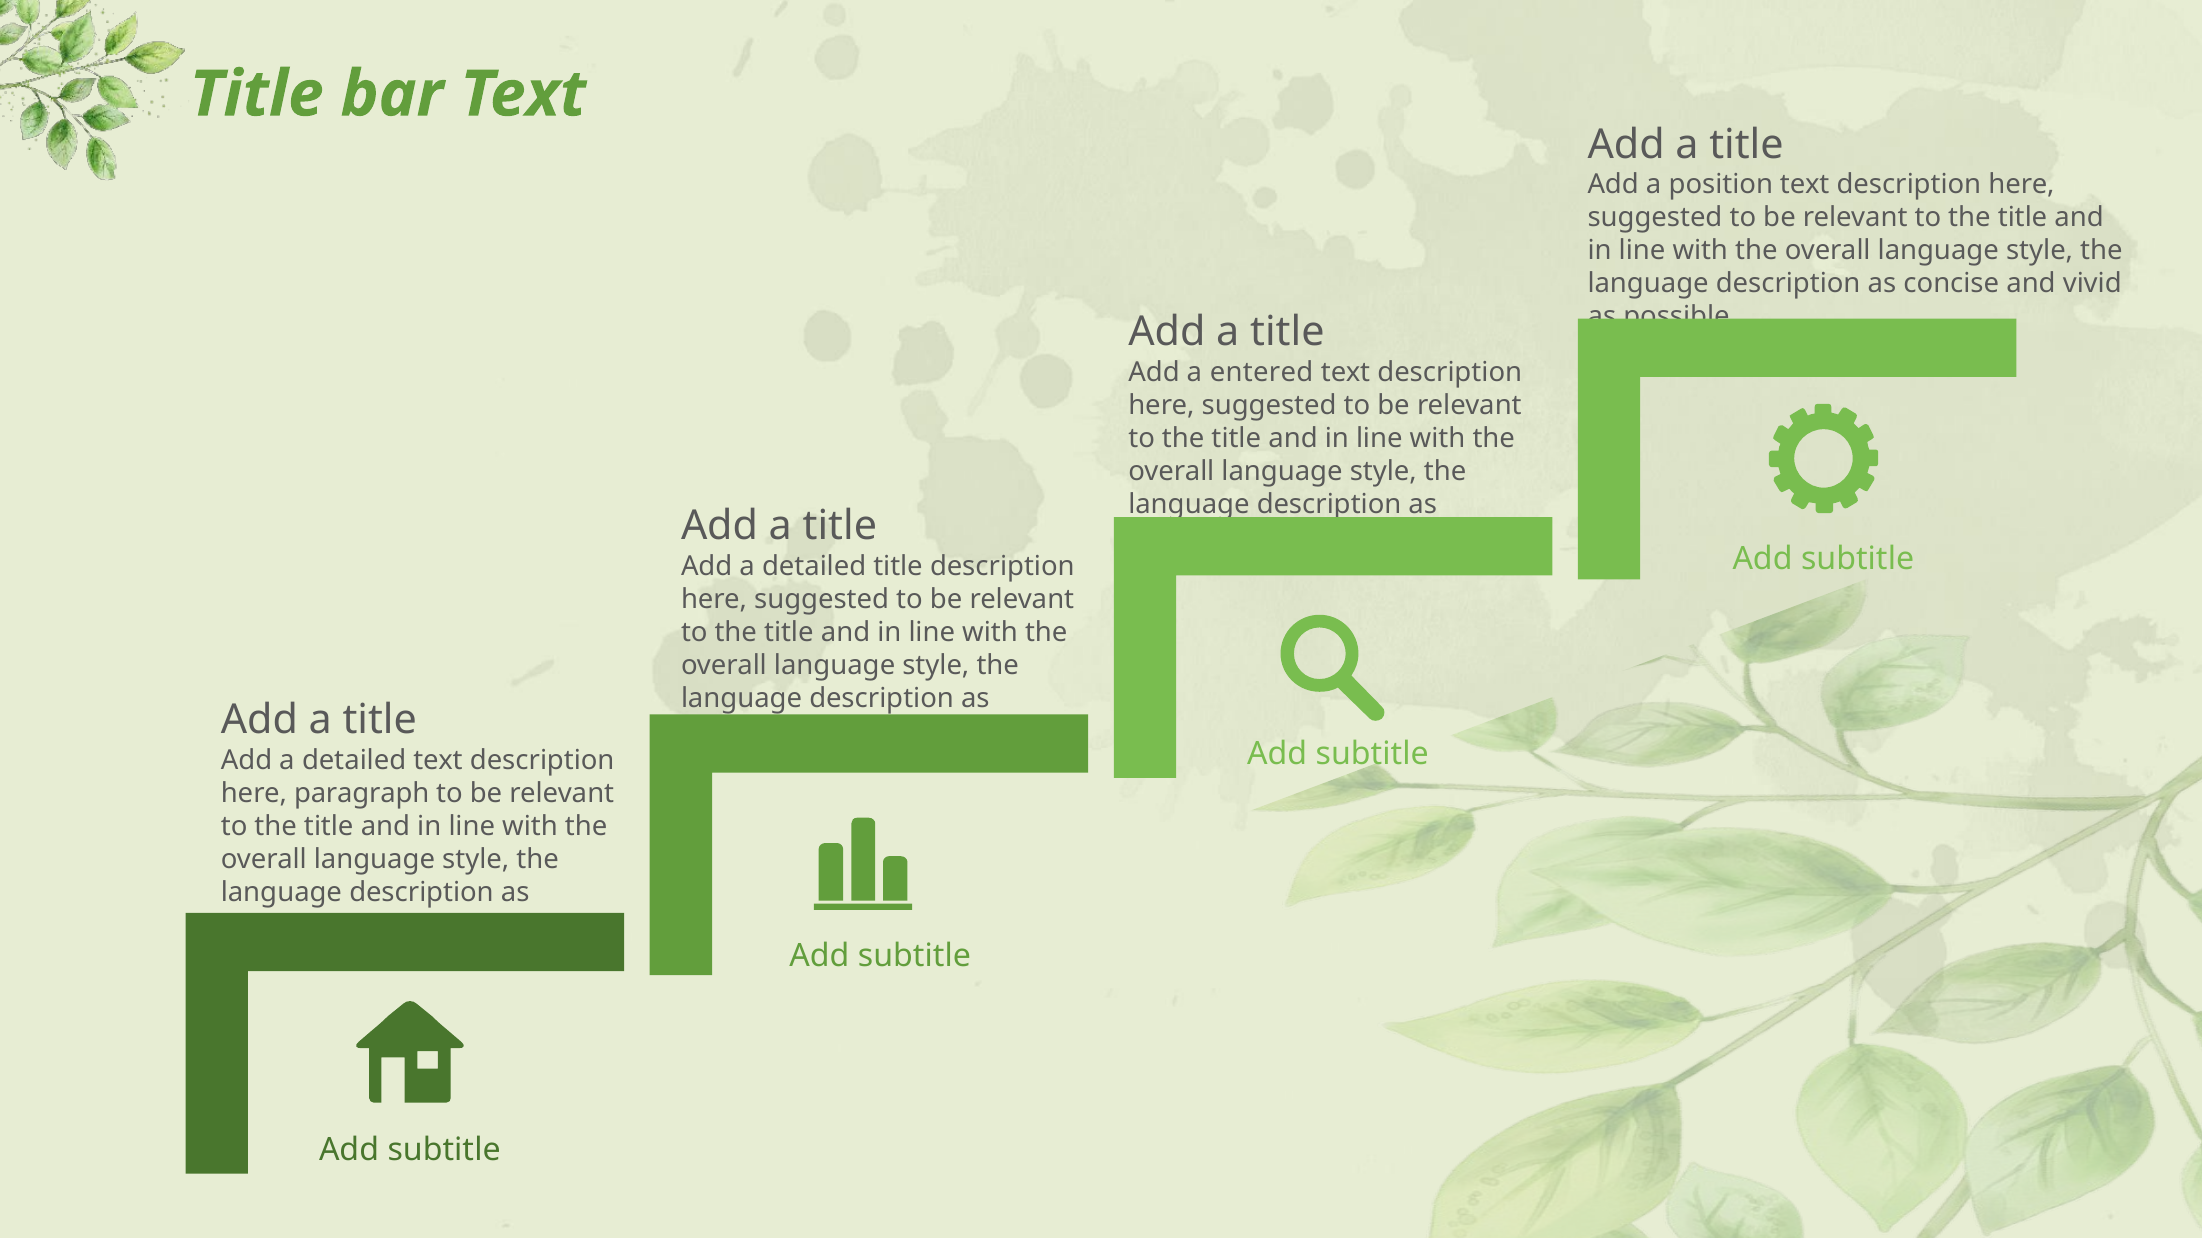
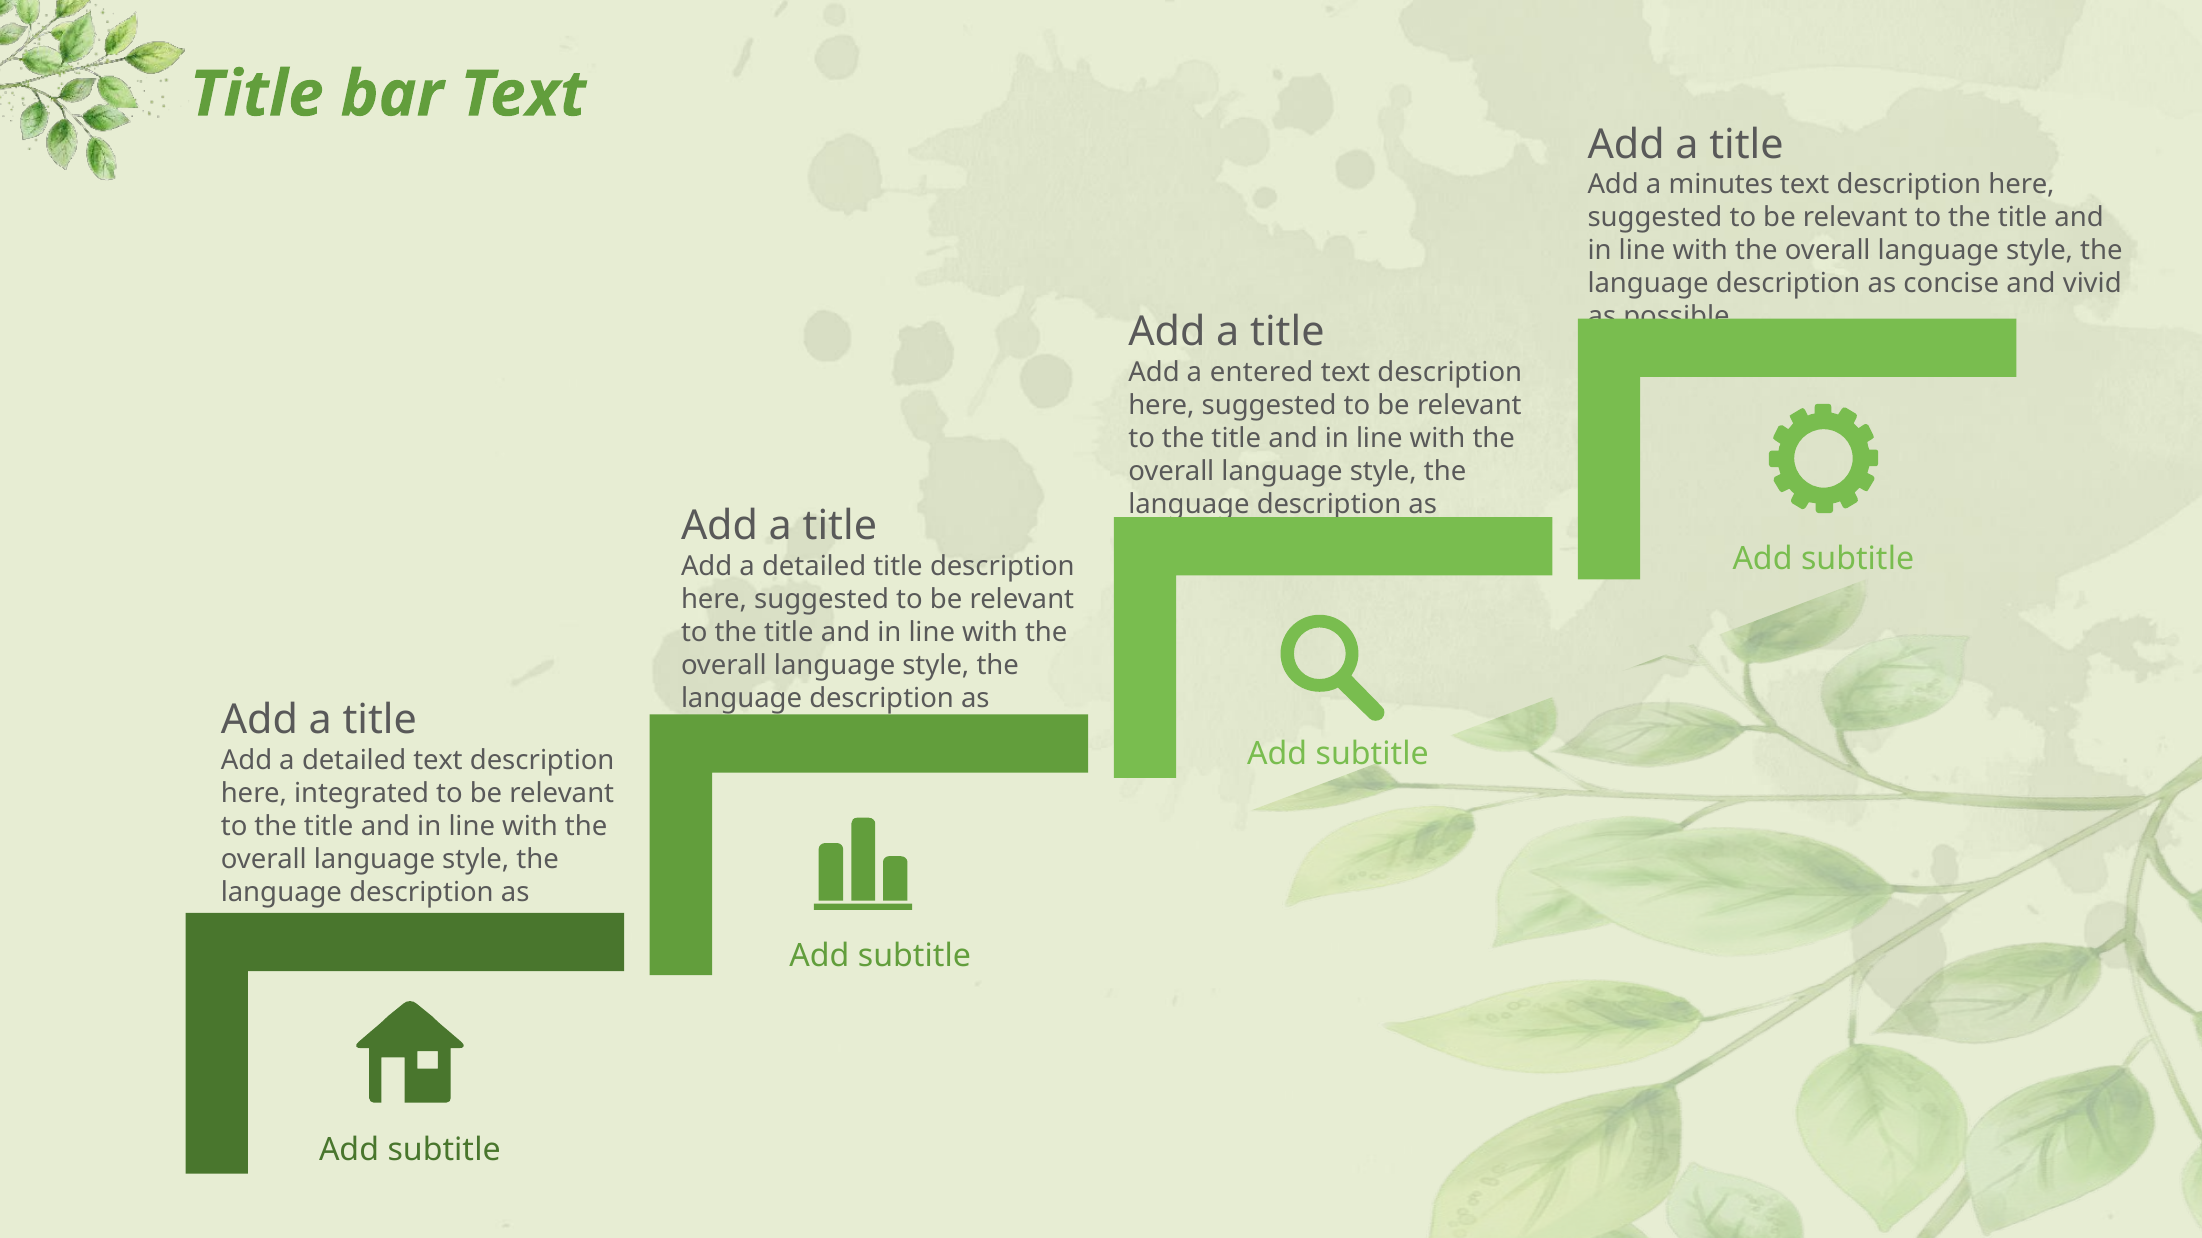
position: position -> minutes (1721, 185)
paragraph: paragraph -> integrated (362, 794)
